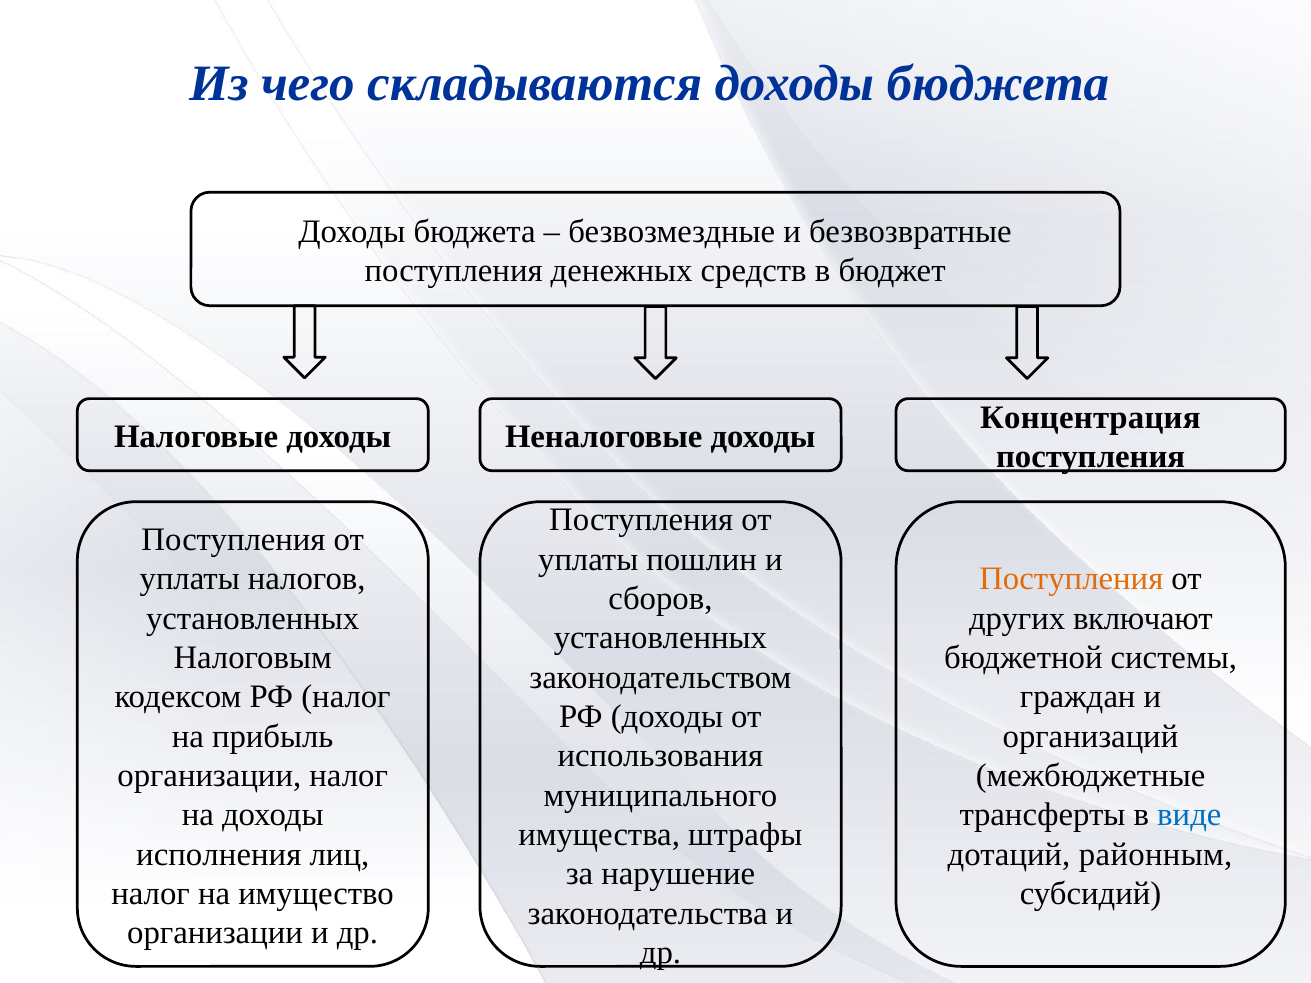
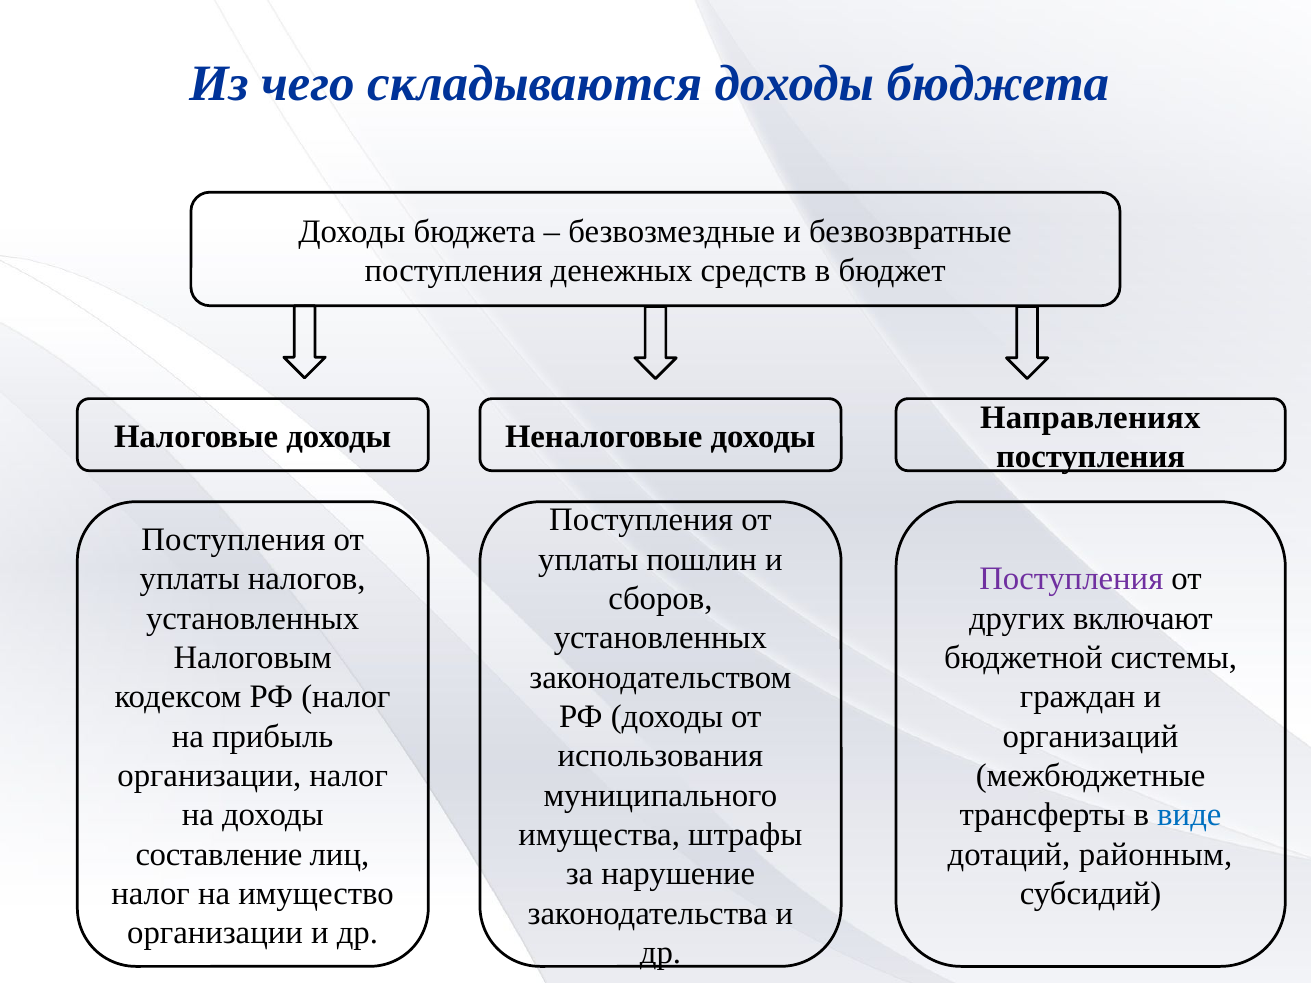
Концентрация: Концентрация -> Направлениях (1090, 417)
Поступления colour: orange -> purple (1071, 579)
исполнения: исполнения -> составление (219, 854)
